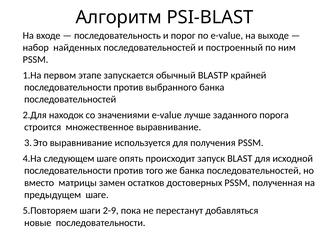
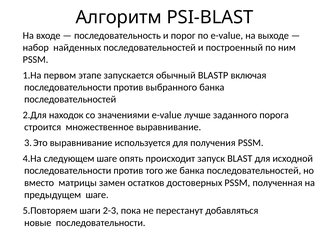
крайней: крайней -> включая (248, 75)
2-9: 2-9 -> 2-3 (111, 211)
